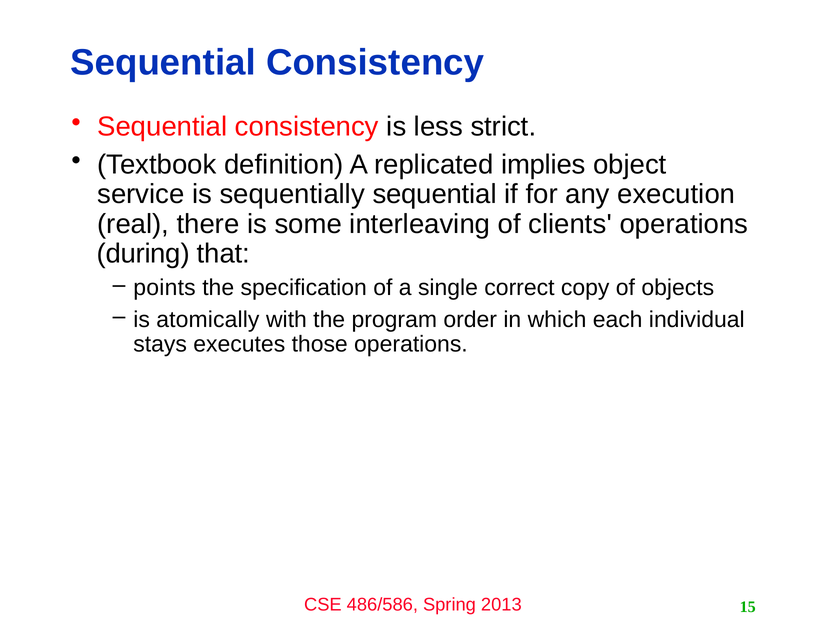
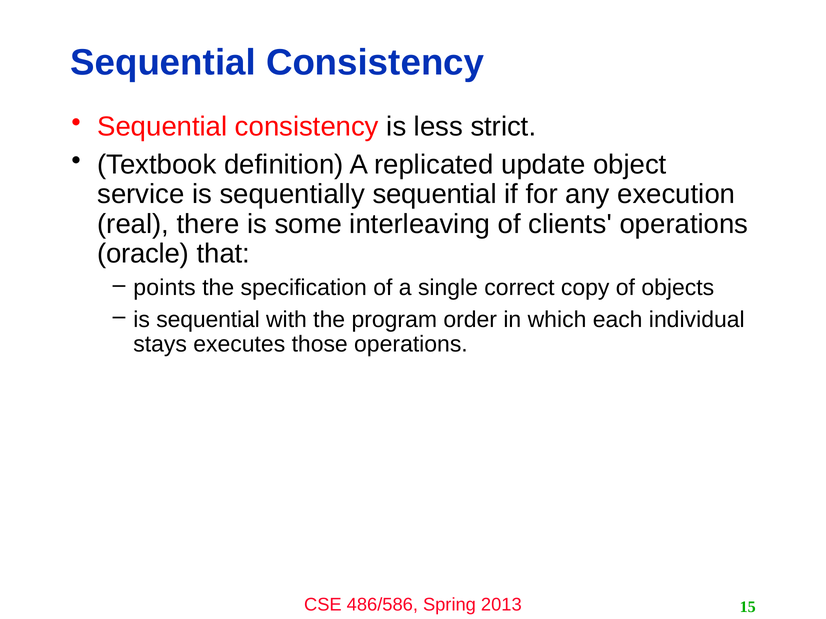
implies: implies -> update (543, 165)
during: during -> oracle (143, 254)
is atomically: atomically -> sequential (208, 320)
